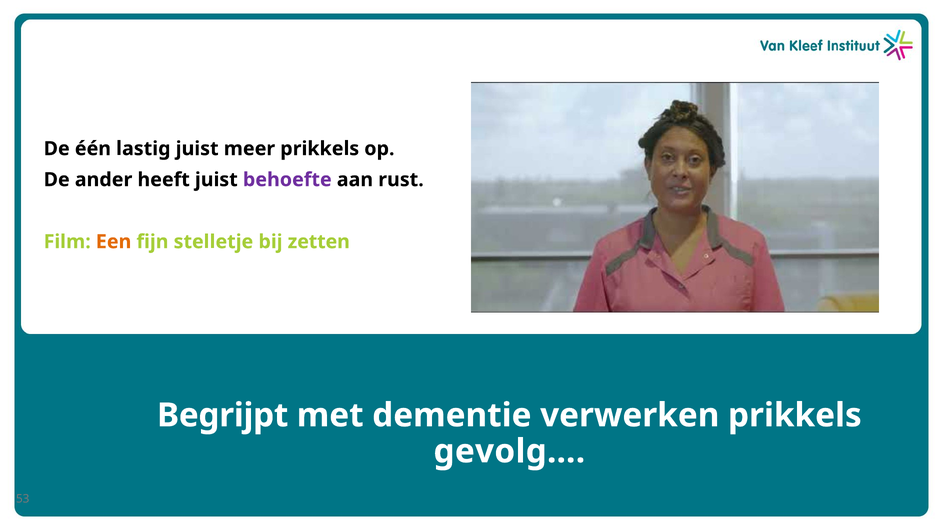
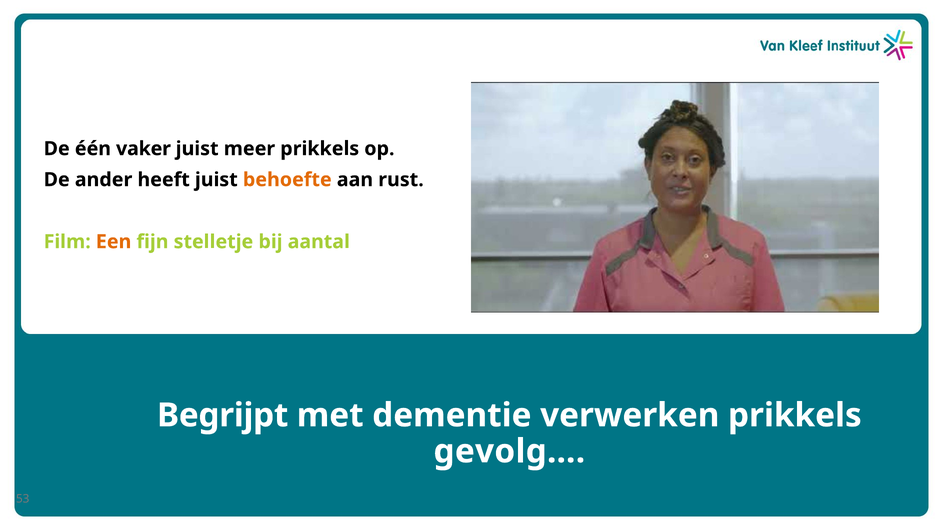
lastig: lastig -> vaker (143, 149)
behoefte colour: purple -> orange (287, 180)
zetten: zetten -> aantal (319, 242)
